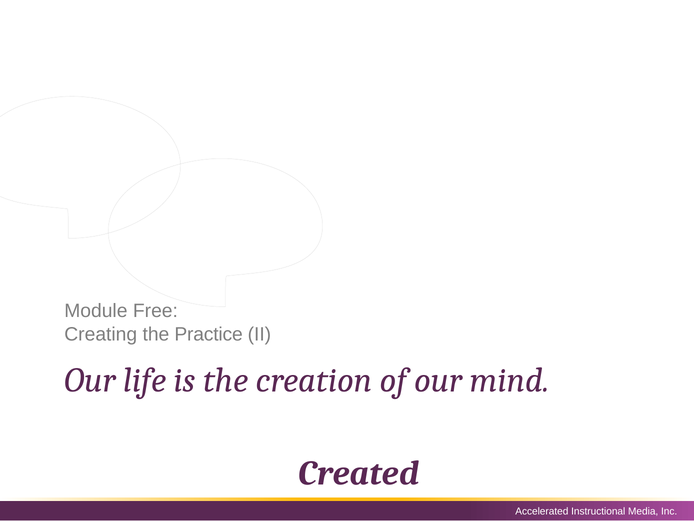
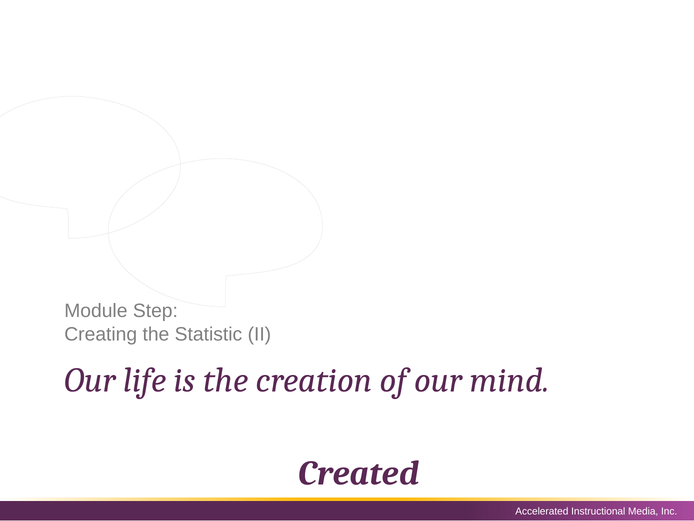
Free: Free -> Step (155, 311)
Practice: Practice -> Statistic (208, 334)
